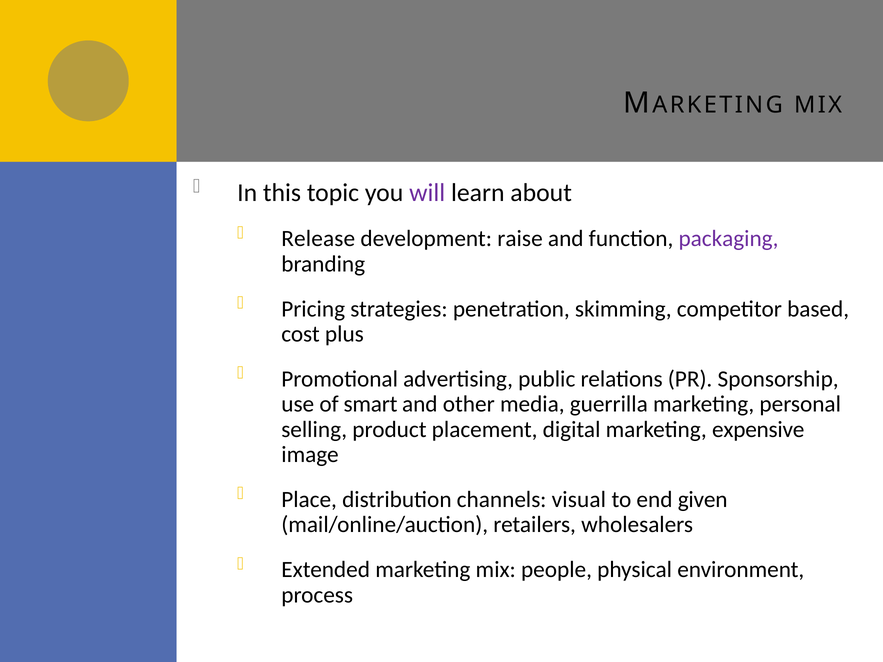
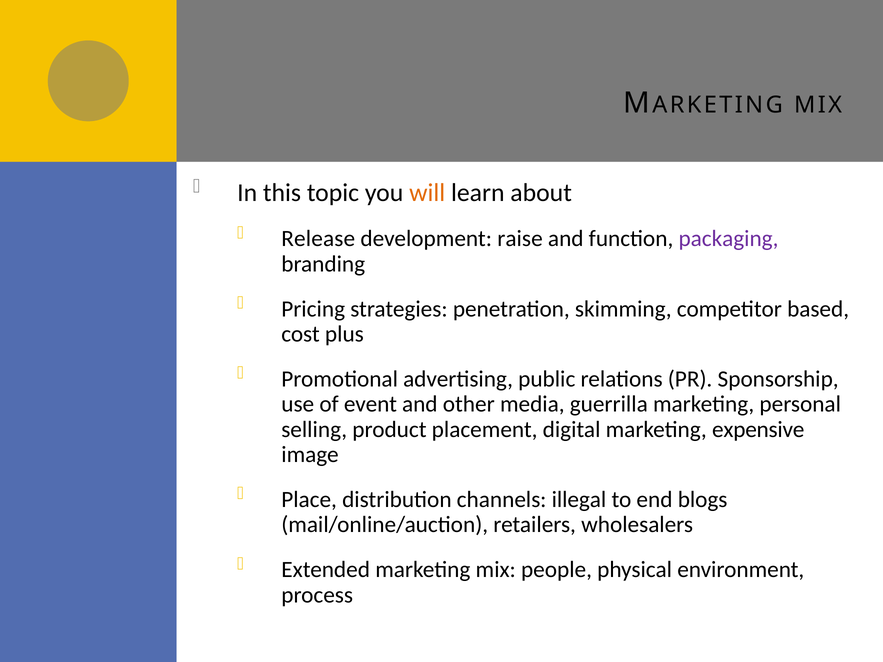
will colour: purple -> orange (427, 193)
smart: smart -> event (370, 404)
visual: visual -> illegal (579, 500)
given: given -> blogs (703, 500)
